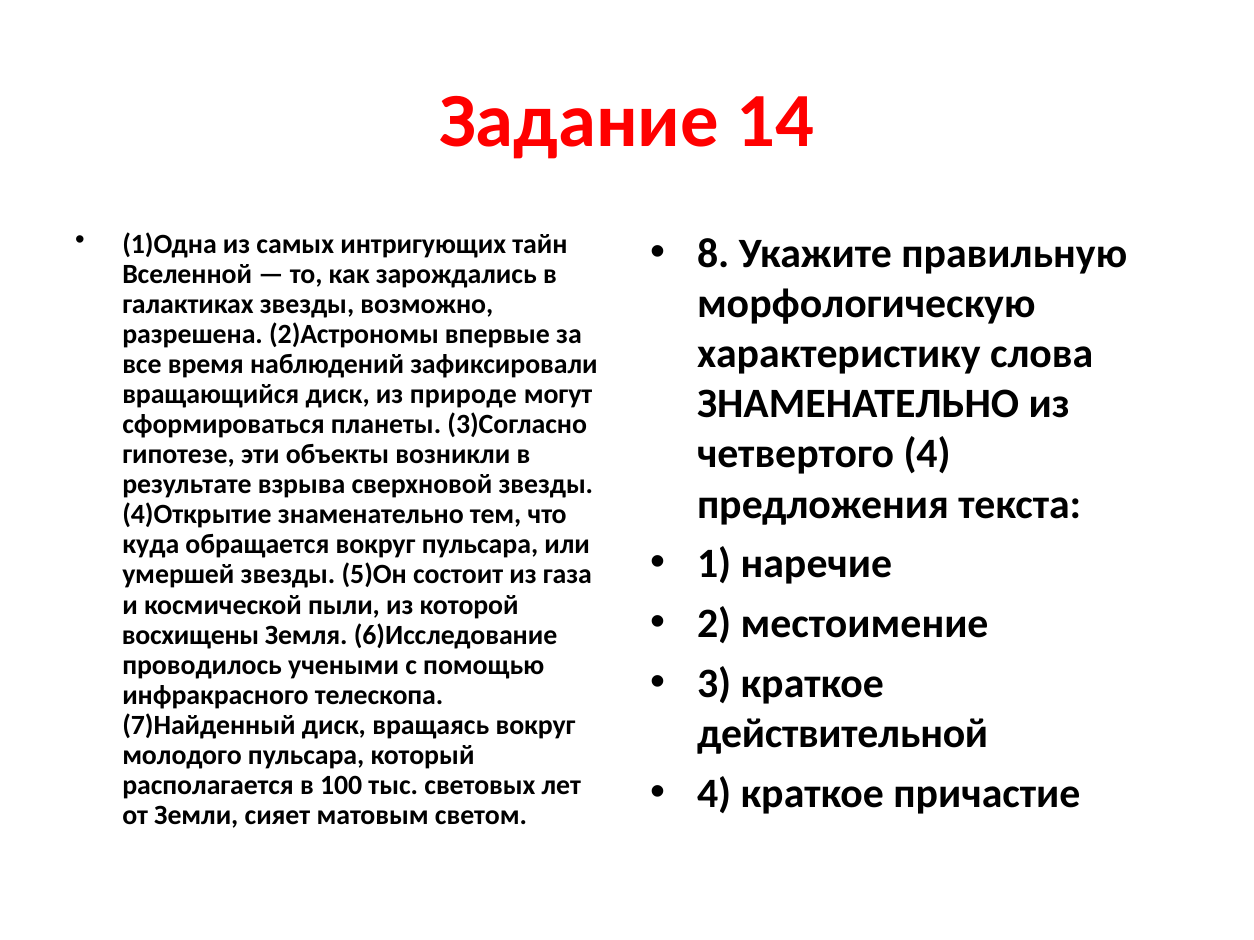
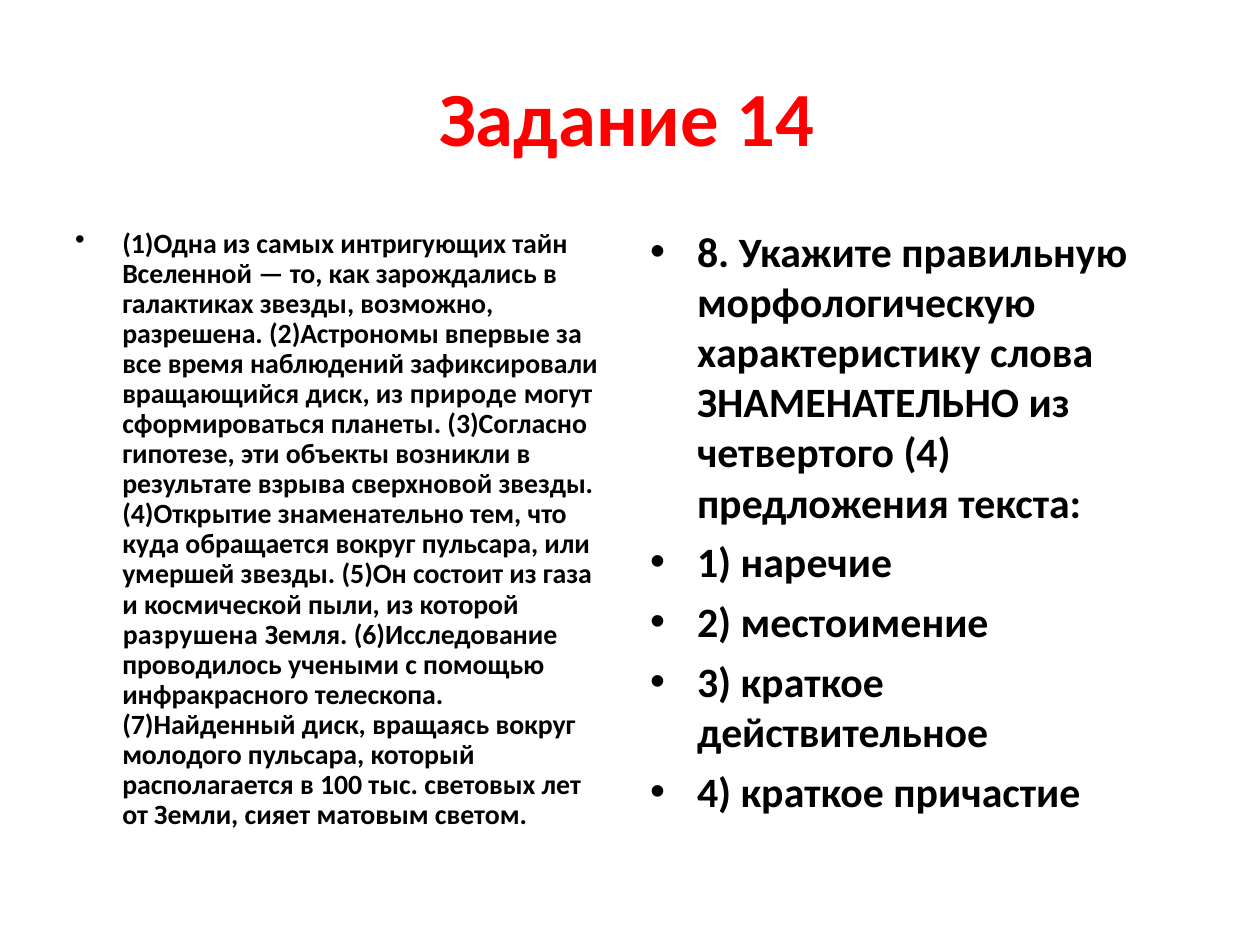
восхищены: восхищены -> разрушена (190, 635)
действительной: действительной -> действительное (843, 735)
